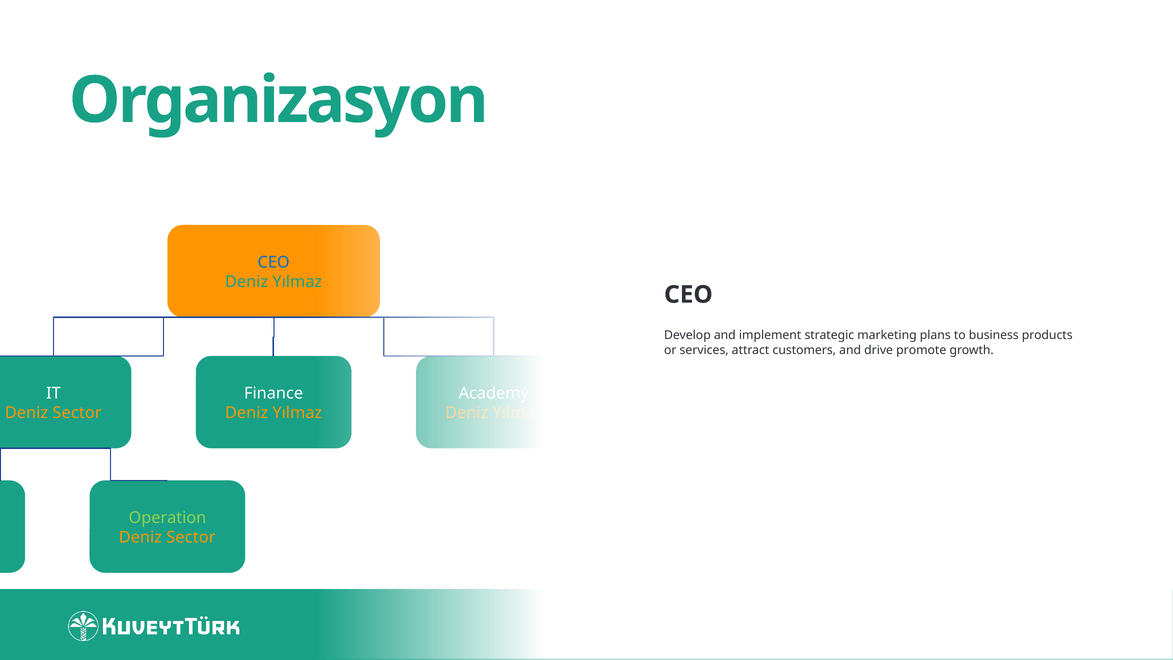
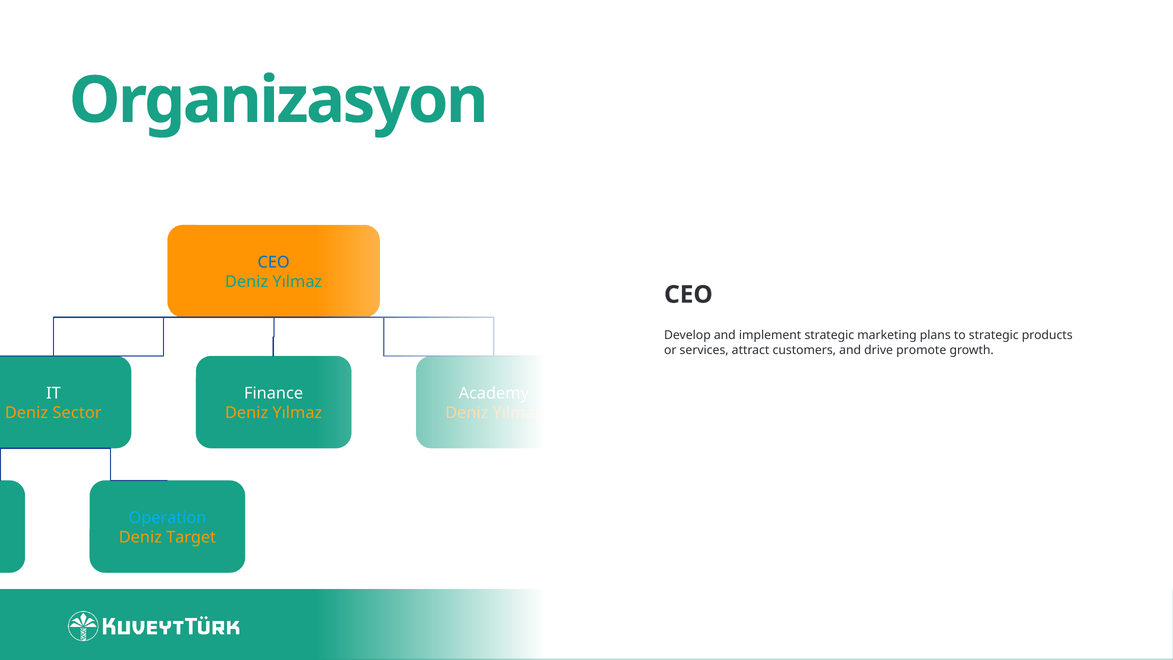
to business: business -> strategic (994, 335)
Operation colour: light green -> light blue (167, 518)
Sector: Sector -> Target (191, 537)
